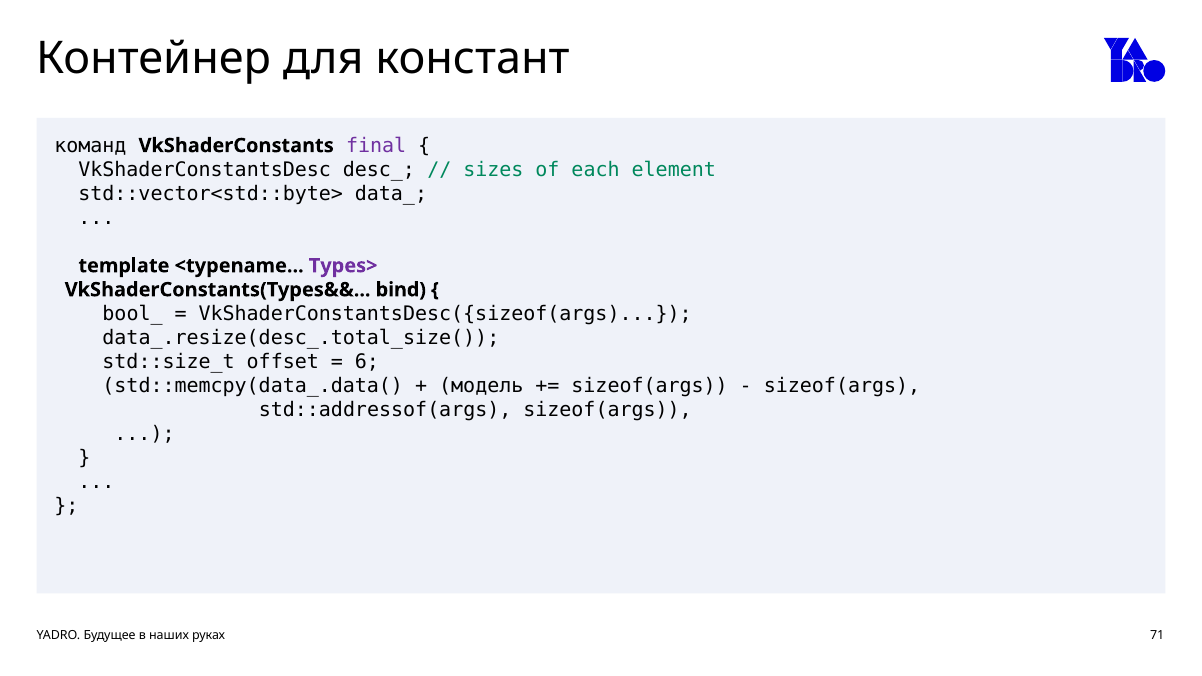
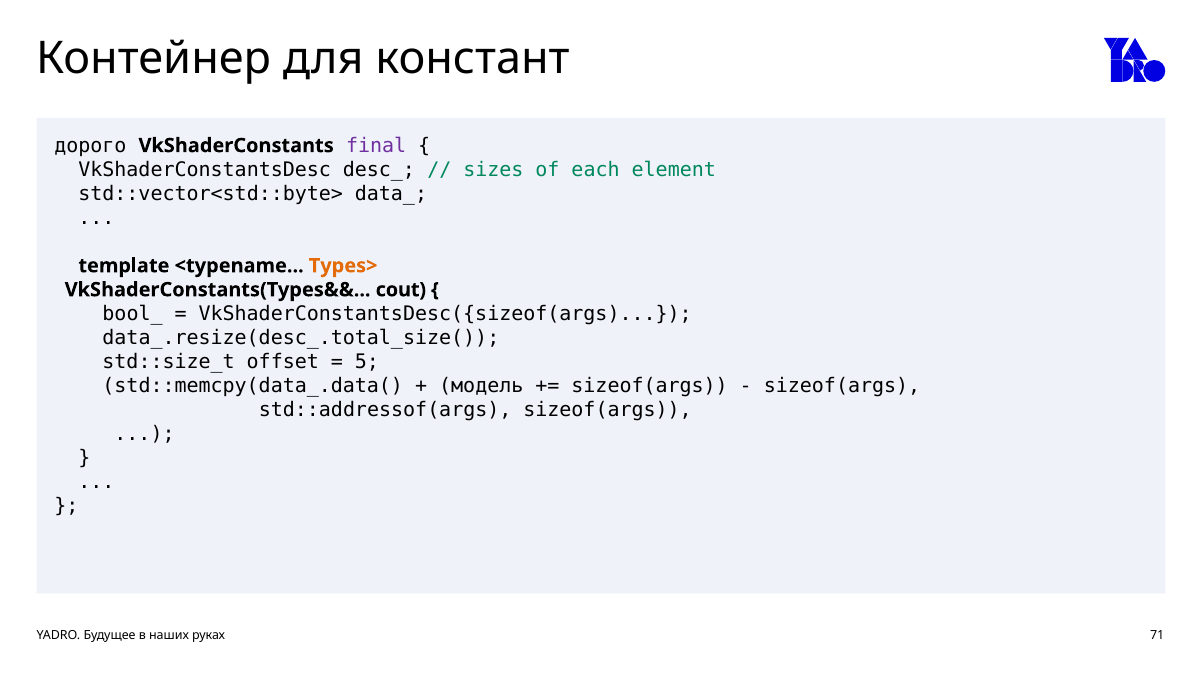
команд: команд -> дорого (90, 146)
Types> colour: purple -> orange (343, 266)
bind: bind -> cout (401, 290)
6: 6 -> 5 (367, 362)
